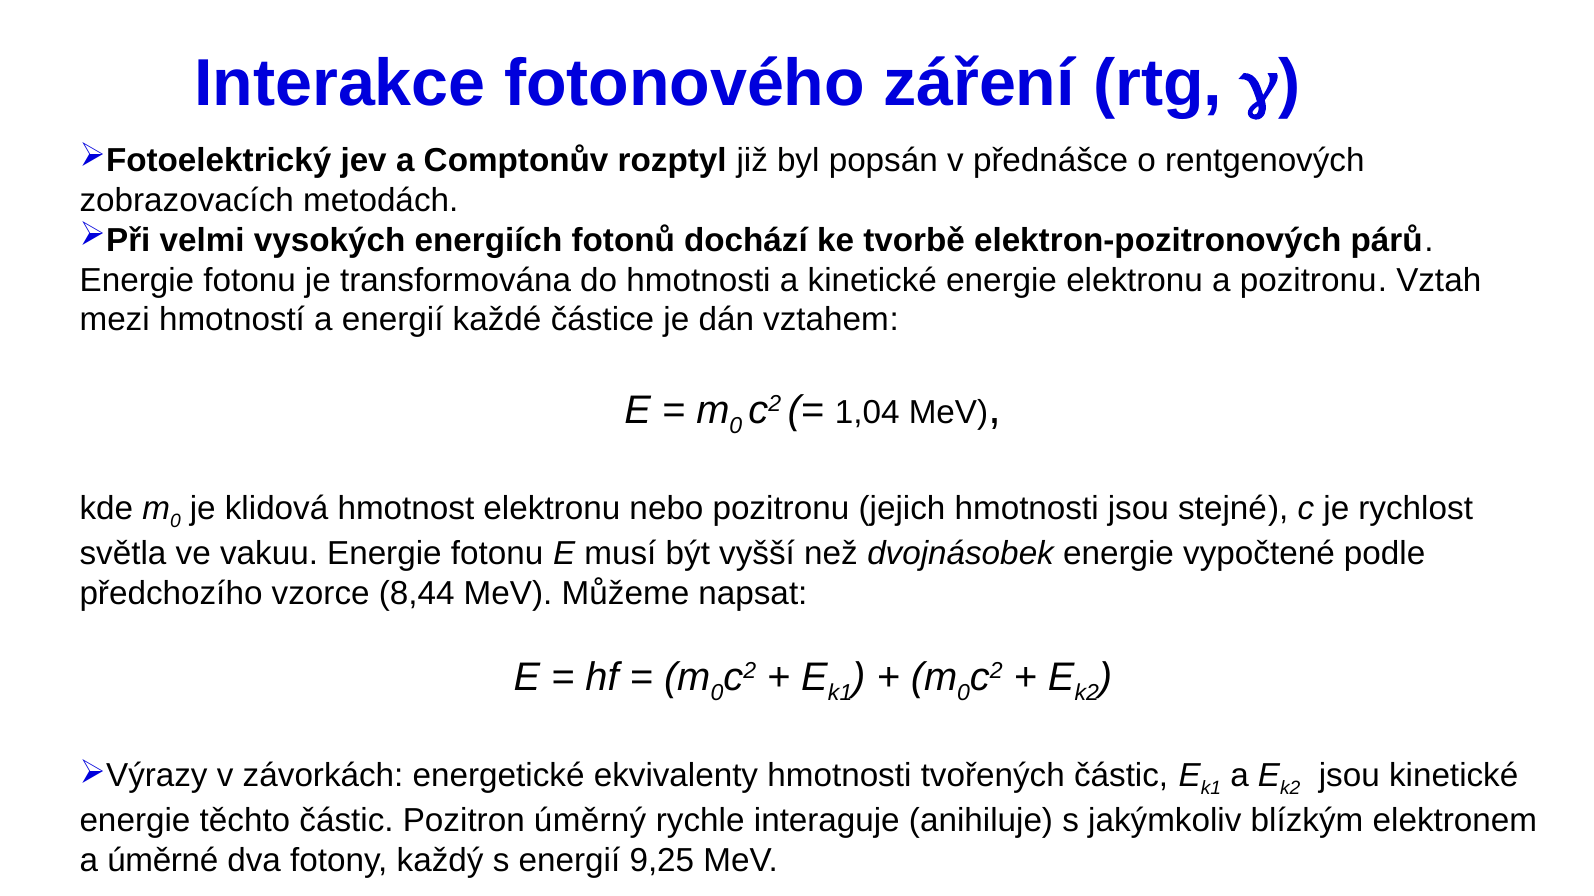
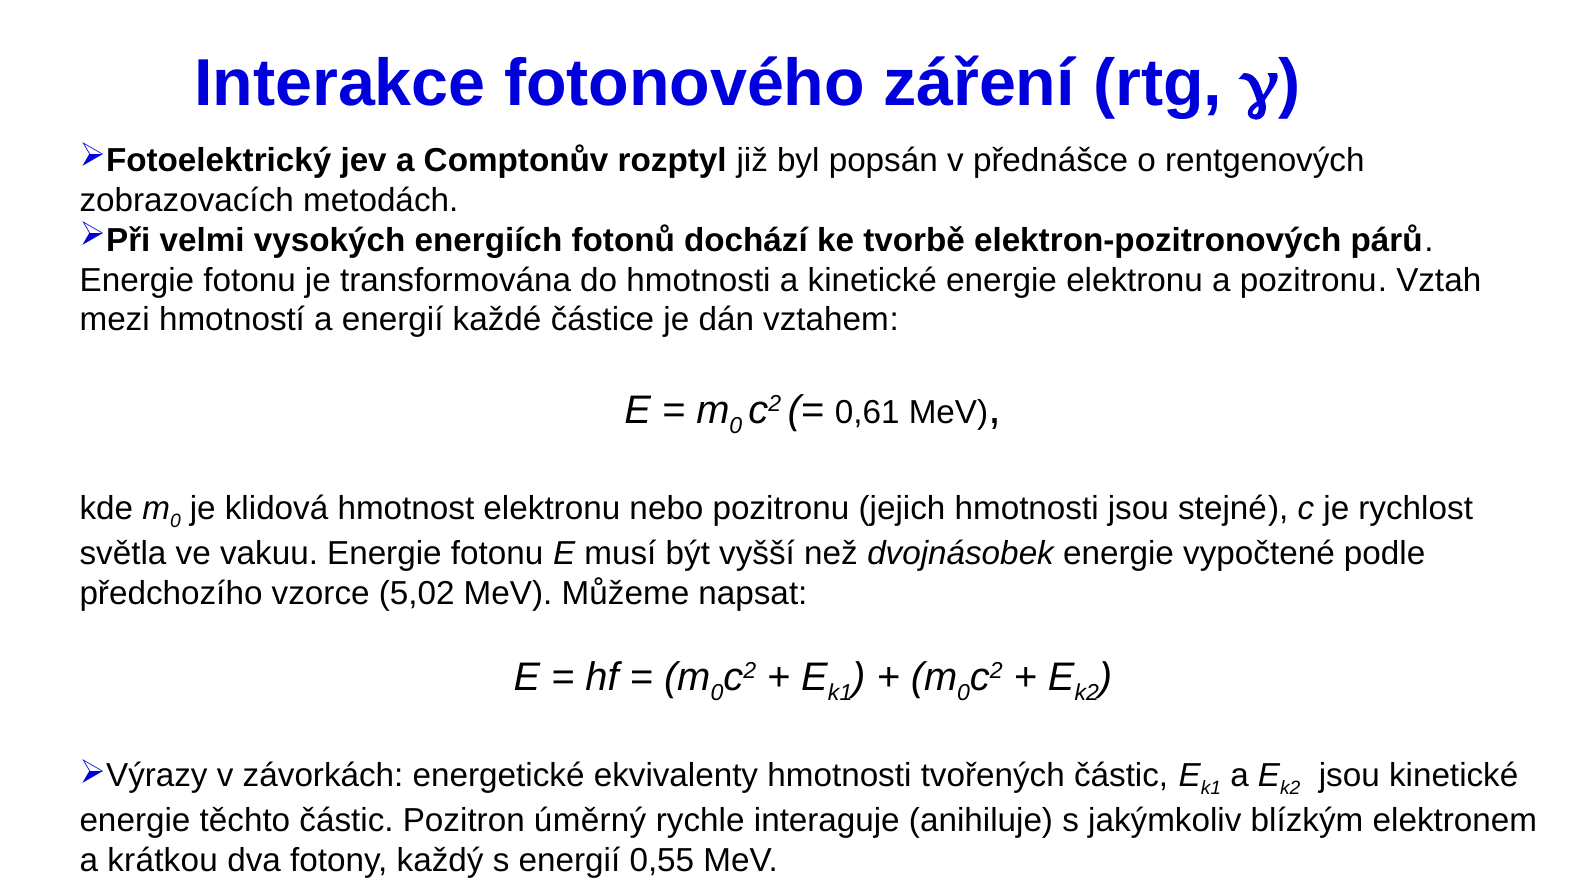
1,04: 1,04 -> 0,61 (867, 413)
8,44: 8,44 -> 5,02 (417, 594)
úměrné: úměrné -> krátkou (163, 861)
9,25: 9,25 -> 0,55 (662, 861)
